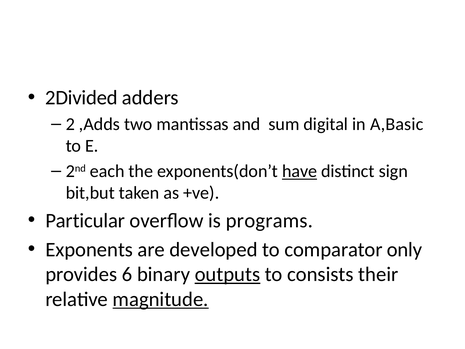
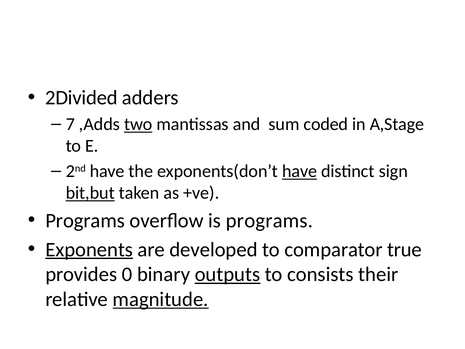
2: 2 -> 7 (70, 124)
two underline: none -> present (138, 124)
digital: digital -> coded (326, 124)
A,Basic: A,Basic -> A,Stage (397, 124)
2nd each: each -> have (107, 171)
bit,but underline: none -> present (90, 193)
Particular: Particular -> Programs (85, 220)
Exponents underline: none -> present (89, 249)
only: only -> true (405, 249)
6: 6 -> 0 (127, 274)
